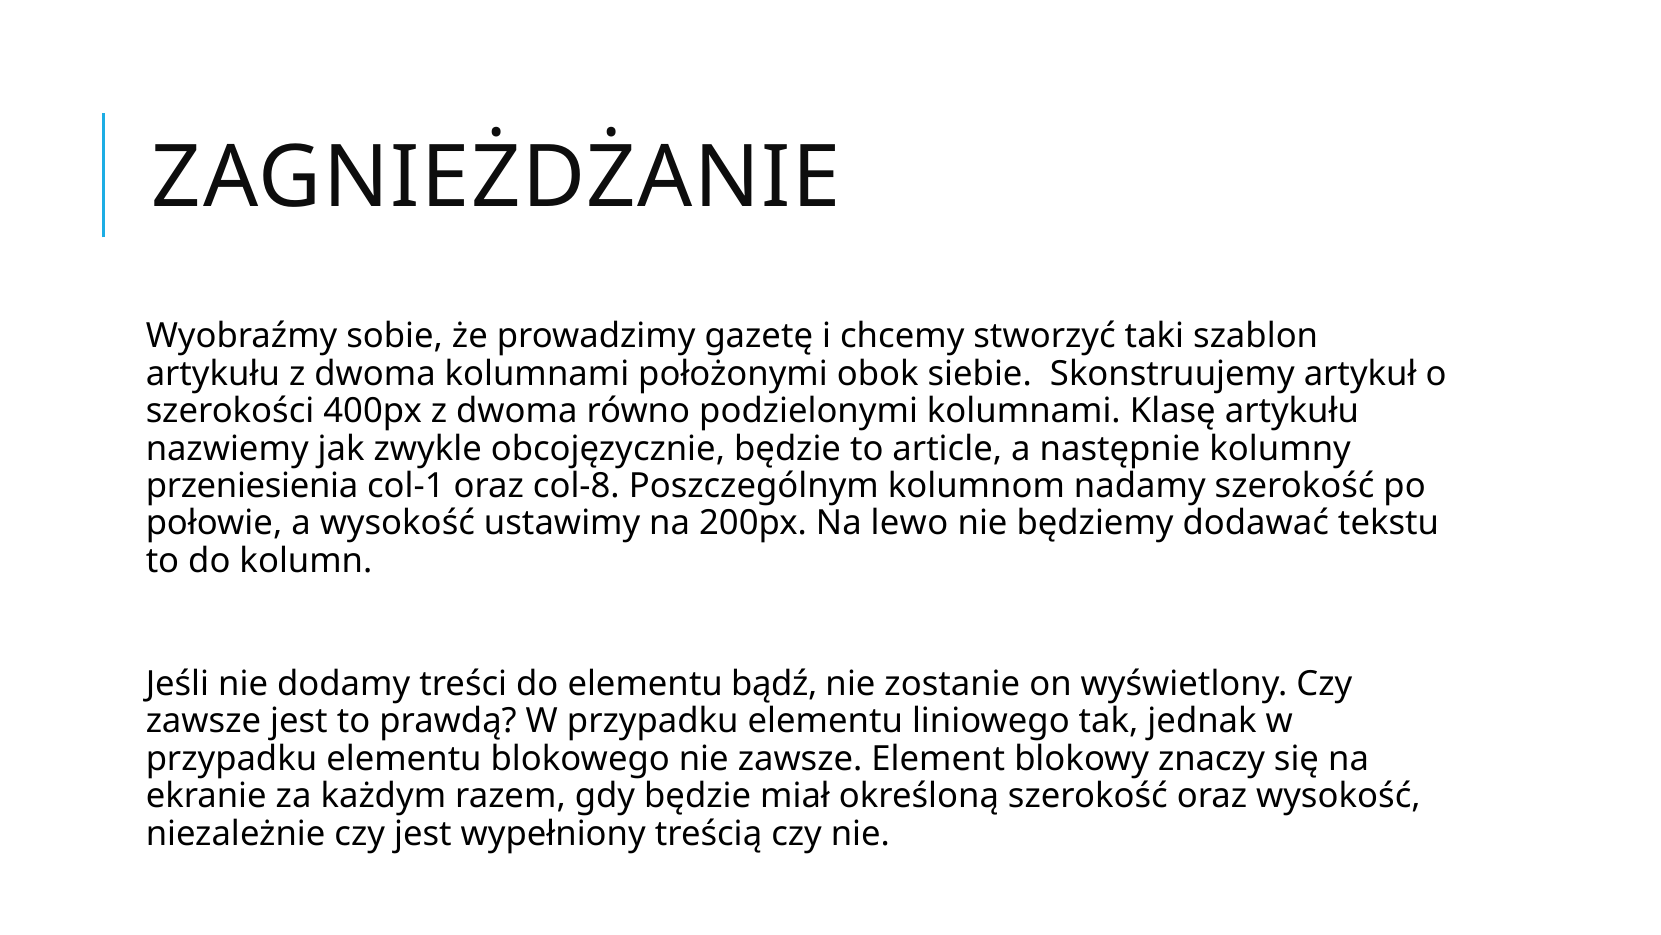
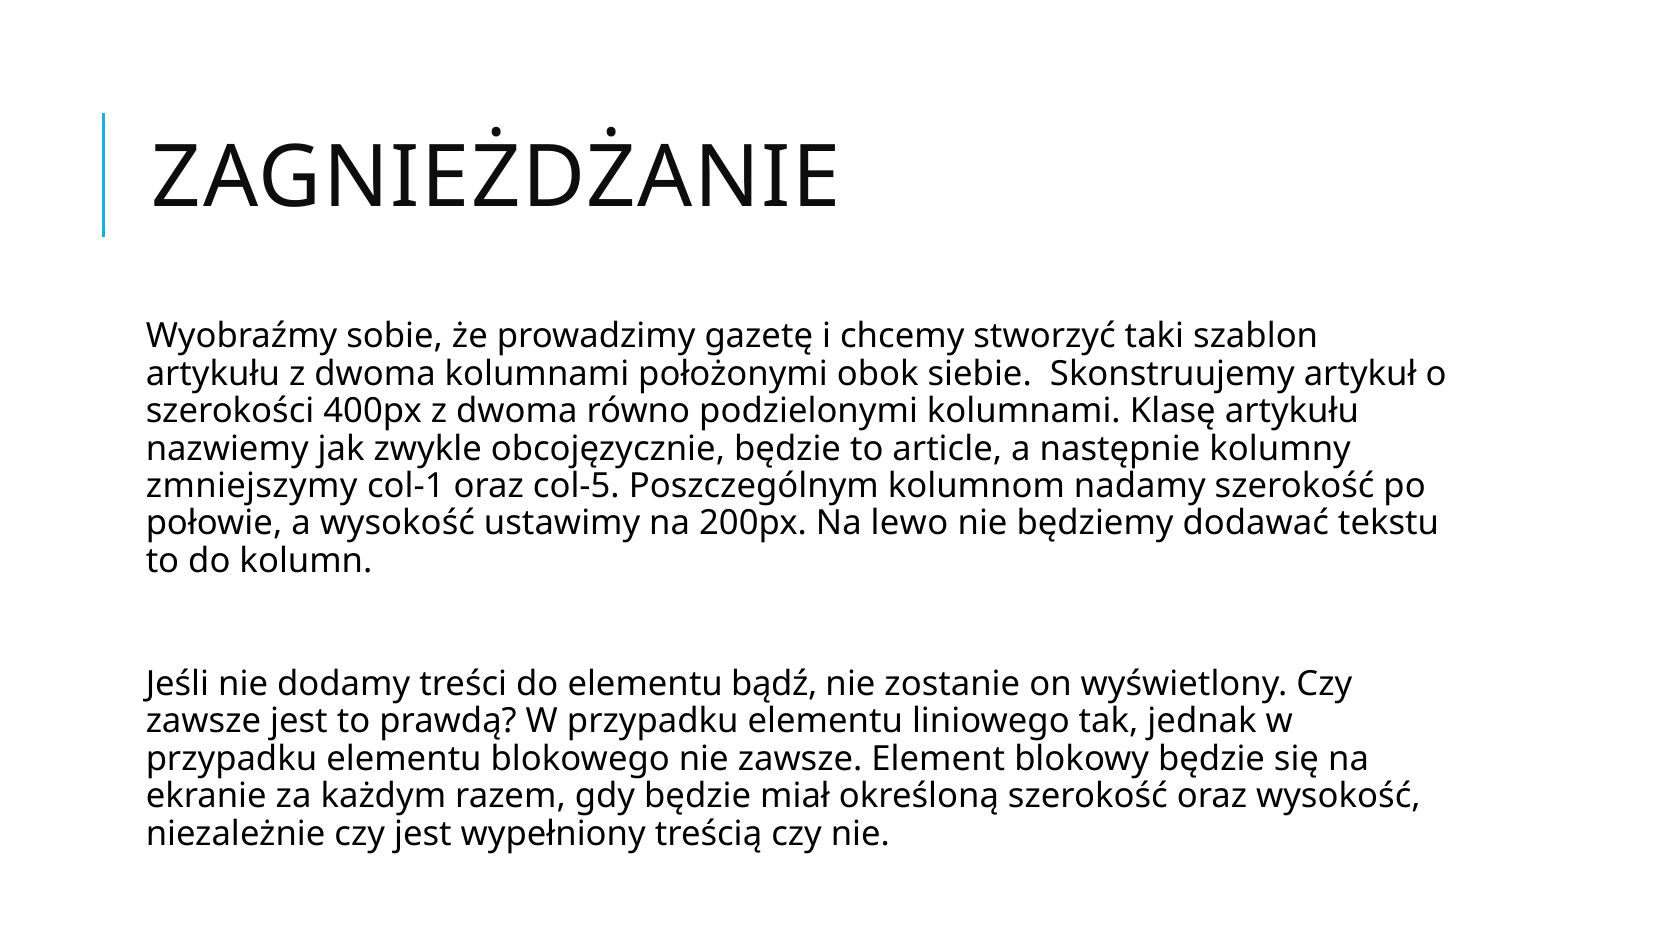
przeniesienia: przeniesienia -> zmniejszymy (252, 486)
col-8: col-8 -> col-5 (576, 486)
blokowy znaczy: znaczy -> będzie (1212, 758)
